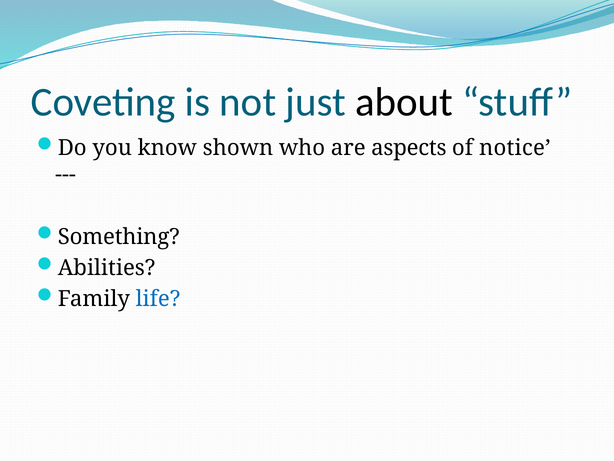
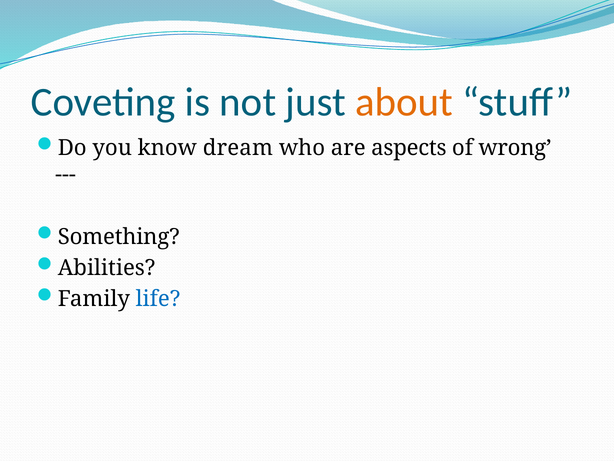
about colour: black -> orange (404, 102)
shown: shown -> dream (238, 148)
notice: notice -> wrong (515, 148)
